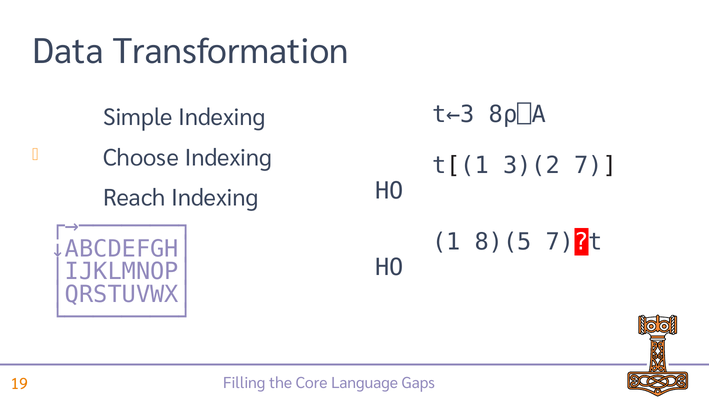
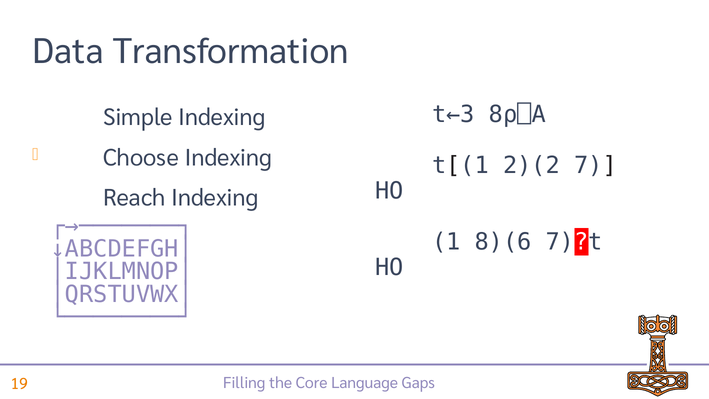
3)(2: 3)(2 -> 2)(2 (531, 165)
8)(5: 8)(5 -> 8)(6 (503, 242)
